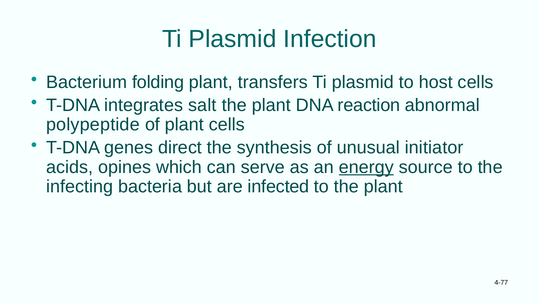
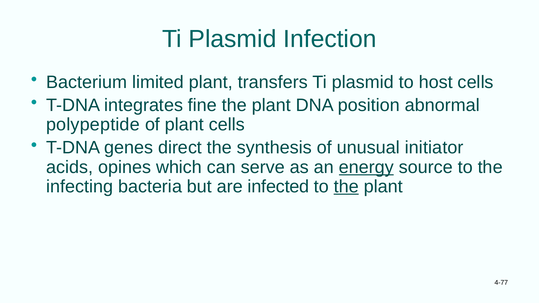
folding: folding -> limited (158, 82)
salt: salt -> fine (202, 105)
reaction: reaction -> position (369, 105)
the underline: none -> present (346, 187)
